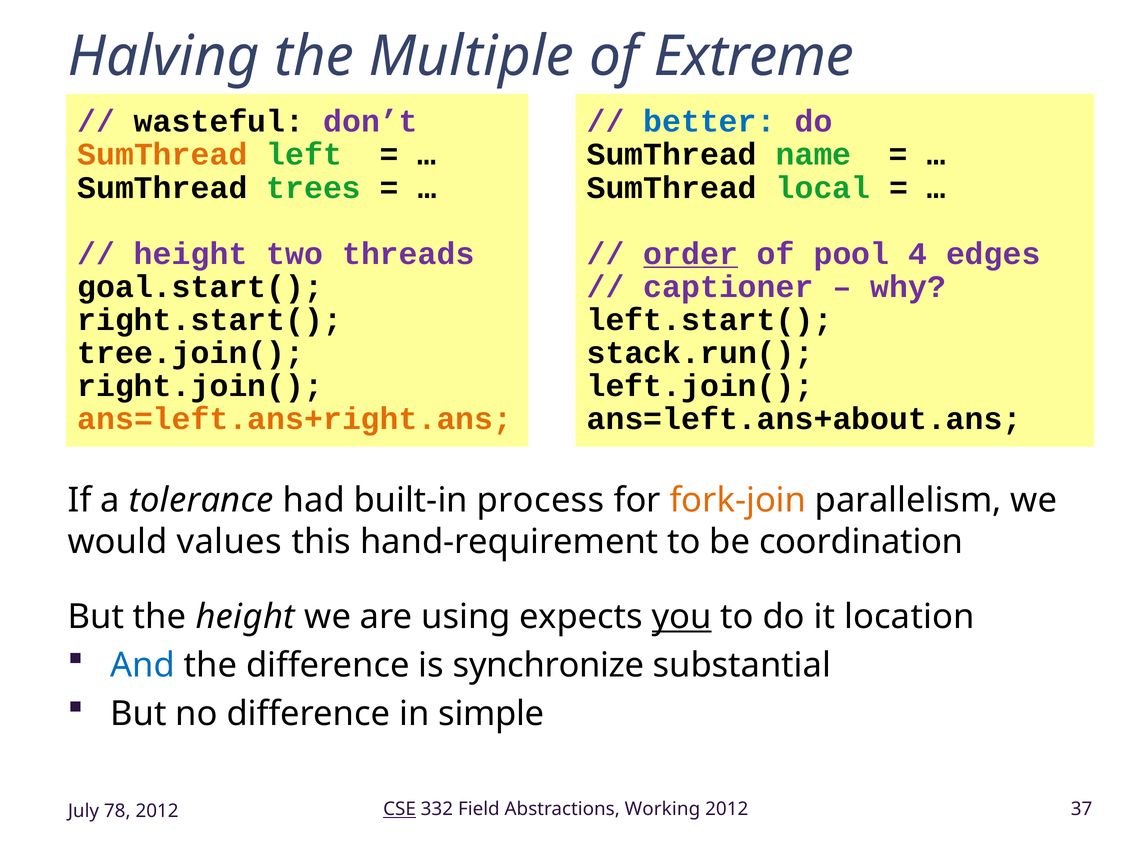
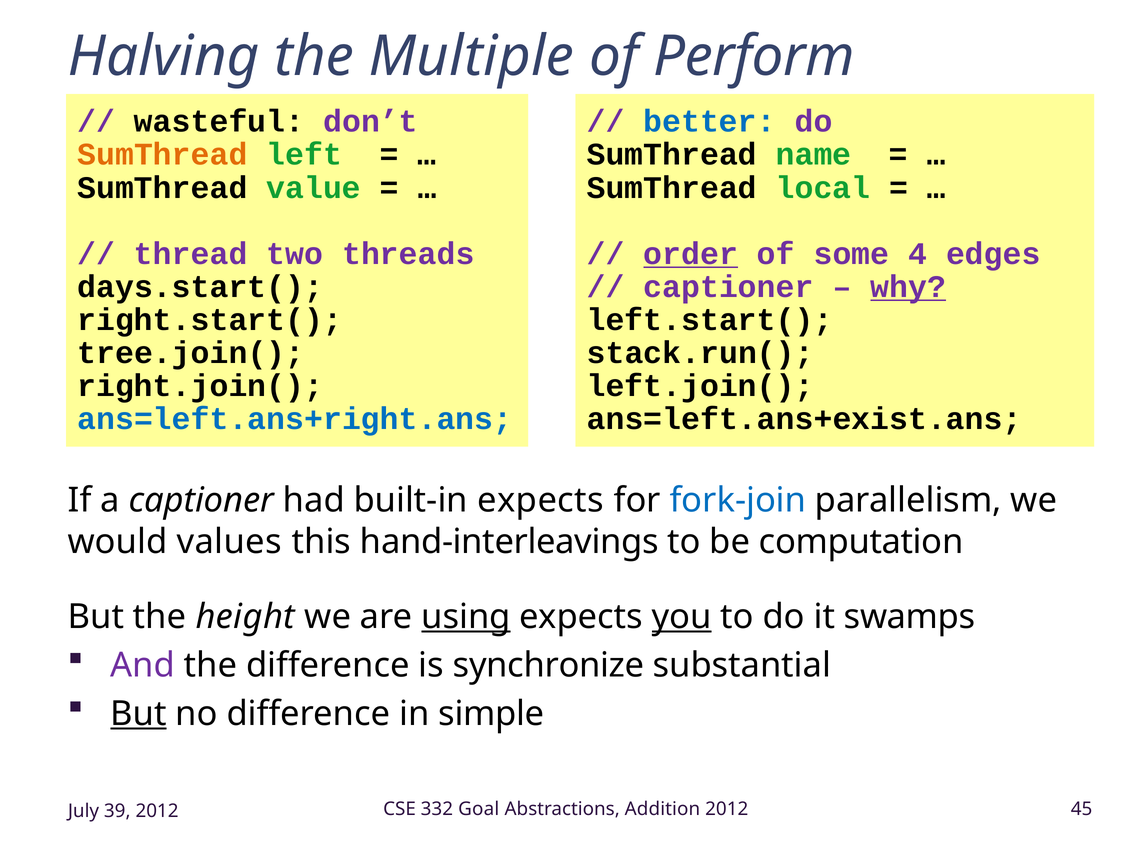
Extreme: Extreme -> Perform (754, 56)
trees: trees -> value (314, 188)
height: height -> thread (191, 254)
pool: pool -> some (851, 254)
goal.start(: goal.start( -> days.start( (200, 287)
why underline: none -> present (908, 287)
ans=left.ans+right.ans colour: orange -> blue (295, 419)
ans=left.ans+about.ans: ans=left.ans+about.ans -> ans=left.ans+exist.ans (804, 419)
a tolerance: tolerance -> captioner (201, 500)
built-in process: process -> expects (541, 500)
fork-join colour: orange -> blue (738, 500)
hand-requirement: hand-requirement -> hand-interleavings (509, 542)
coordination: coordination -> computation (861, 542)
using underline: none -> present (466, 617)
location: location -> swamps (910, 617)
And colour: blue -> purple (143, 665)
But underline: none -> present (139, 714)
CSE underline: present -> none (400, 809)
Field: Field -> Goal (479, 809)
Working: Working -> Addition (662, 809)
37: 37 -> 45 (1082, 809)
78: 78 -> 39 (117, 811)
